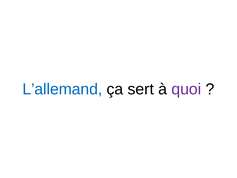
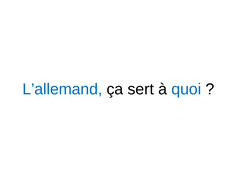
quoi colour: purple -> blue (186, 89)
